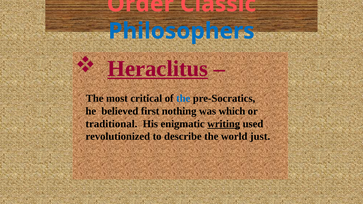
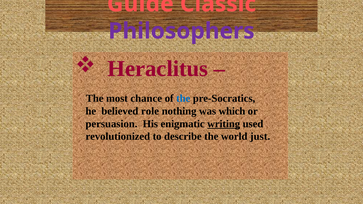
Order: Order -> Guide (140, 4)
Philosophers colour: blue -> purple (181, 31)
Heraclitus underline: present -> none (158, 69)
critical: critical -> chance (146, 98)
first: first -> role (150, 111)
traditional: traditional -> persuasion (111, 124)
